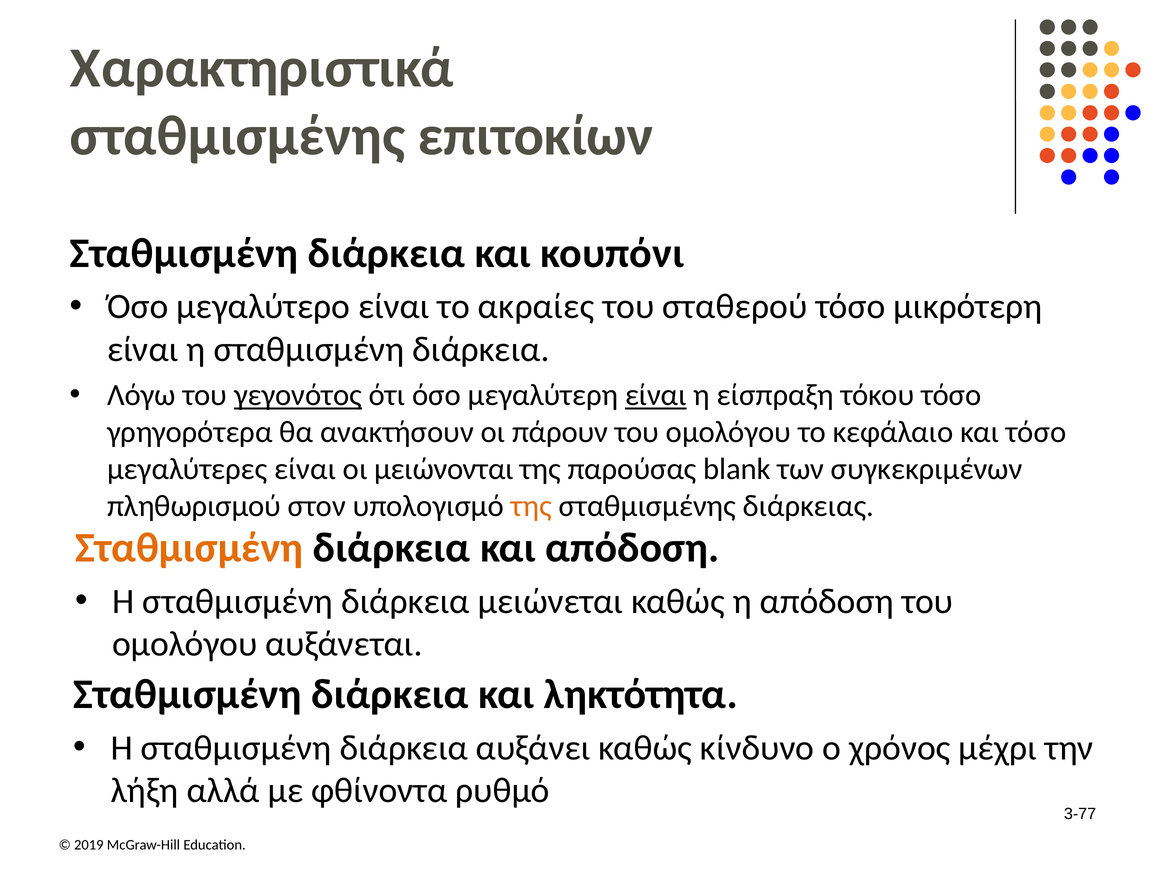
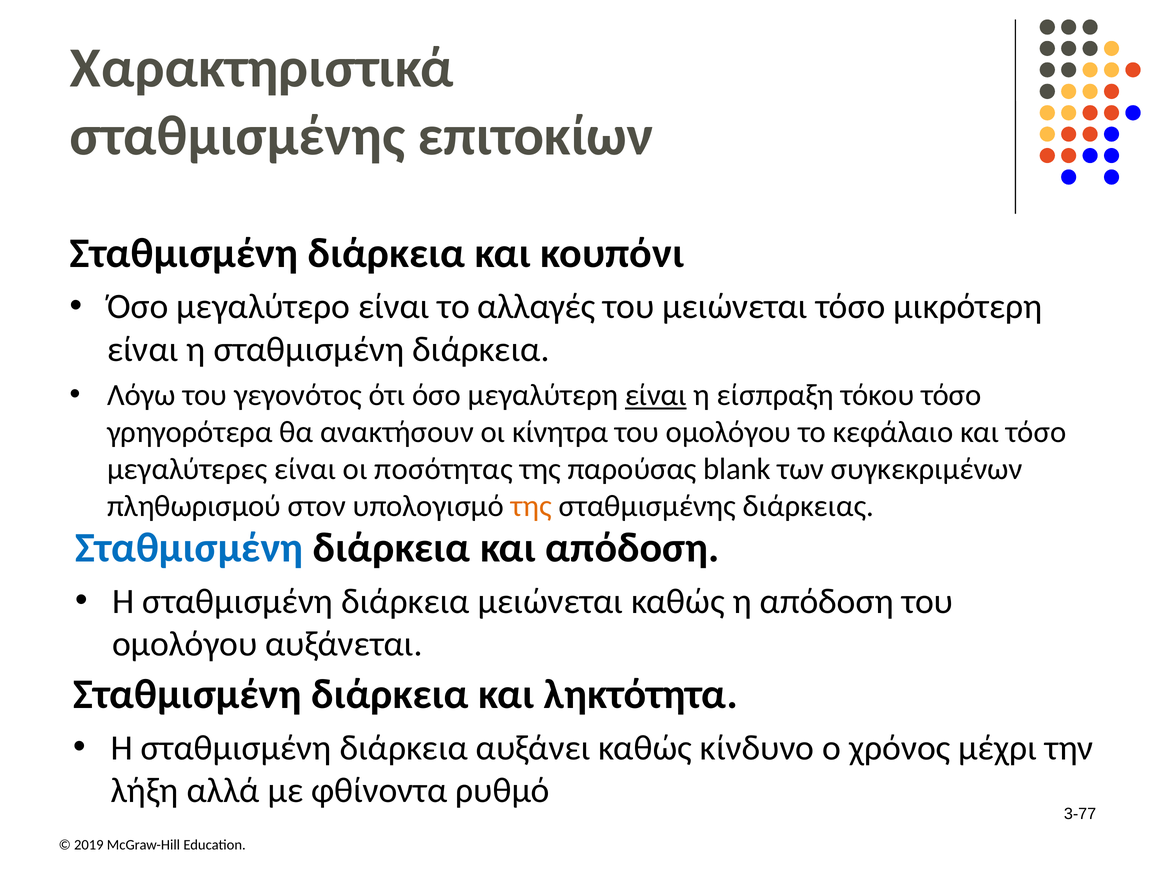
ακραίες: ακραίες -> αλλαγές (536, 307)
του σταθερού: σταθερού -> μειώνεται (735, 307)
γεγονότος underline: present -> none (298, 395)
πάρουν: πάρουν -> κίνητρα (560, 432)
μειώνονται: μειώνονται -> ποσότητας (444, 469)
Σταθμισμένη colour: orange -> blue (189, 548)
